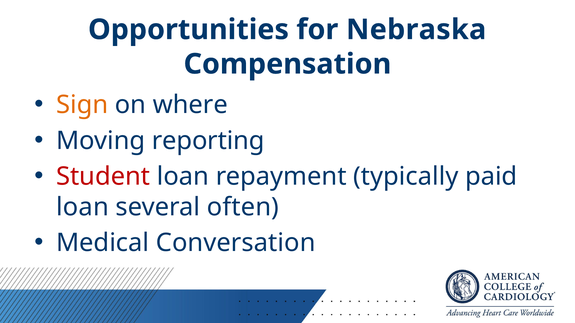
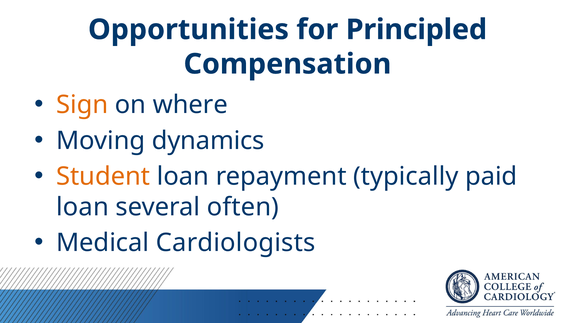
Nebraska: Nebraska -> Principled (416, 30)
reporting: reporting -> dynamics (208, 141)
Student colour: red -> orange (103, 177)
Conversation: Conversation -> Cardiologists (236, 243)
